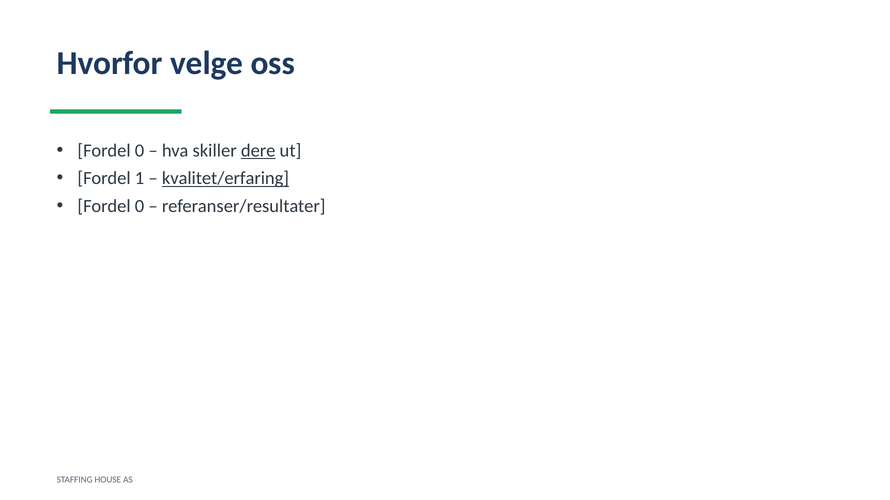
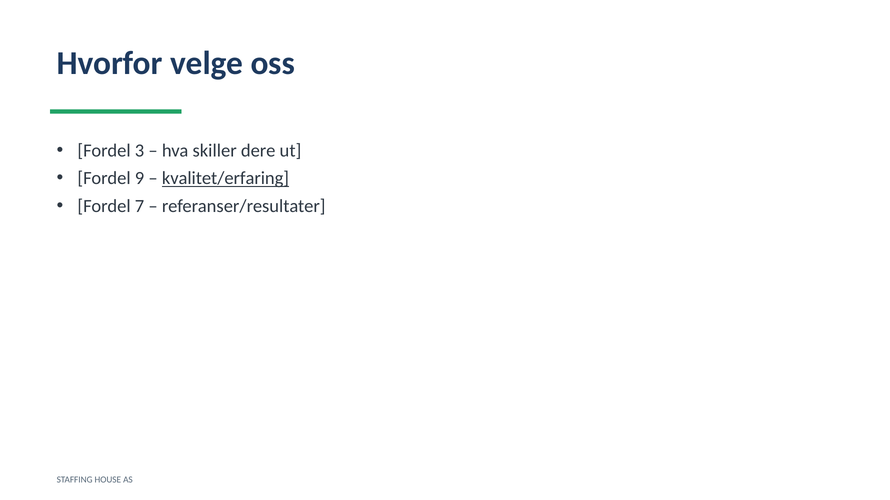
0: 0 -> 3 (140, 151)
dere underline: present -> none (258, 151)
1: 1 -> 9 (140, 179)
0: 0 -> 7 (140, 206)
